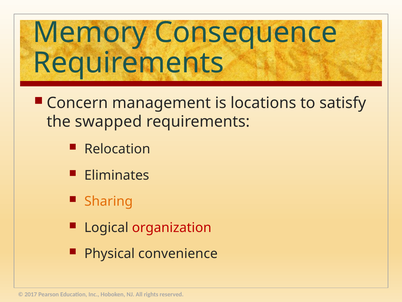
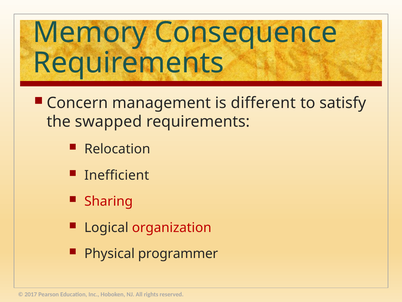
locations: locations -> different (263, 103)
Eliminates: Eliminates -> Inefficient (117, 175)
Sharing colour: orange -> red (109, 201)
convenience: convenience -> programmer (178, 253)
